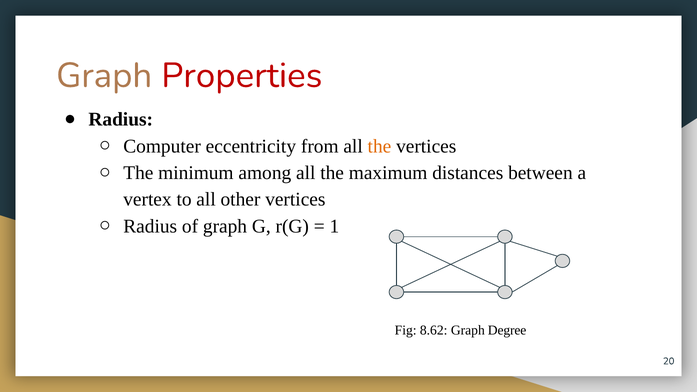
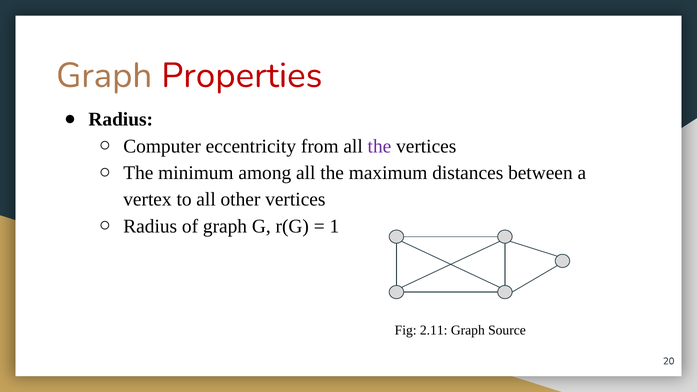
the colour: orange -> purple (379, 146)
8.62: 8.62 -> 2.11 (434, 330)
Degree: Degree -> Source (507, 330)
